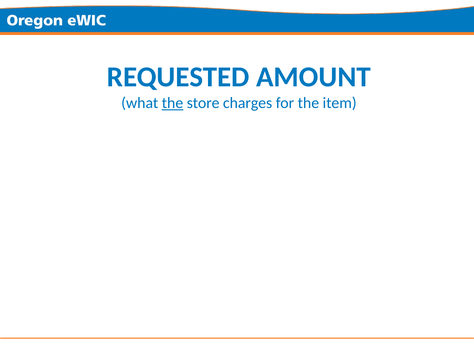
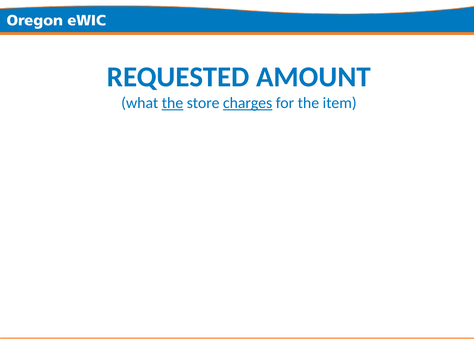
charges underline: none -> present (248, 103)
